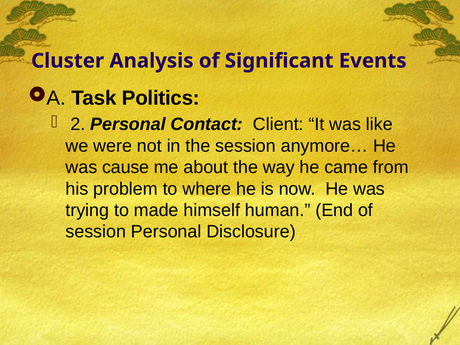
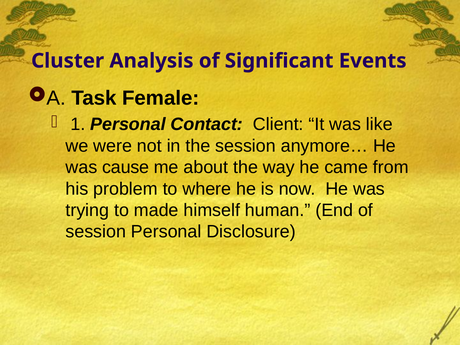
Politics: Politics -> Female (161, 98)
2: 2 -> 1 (78, 124)
